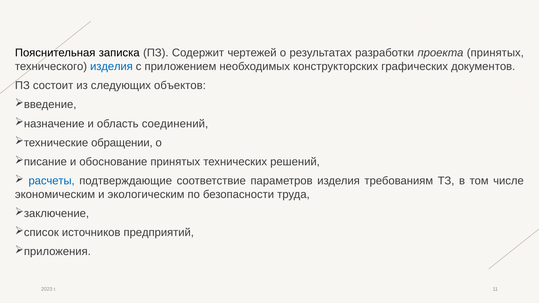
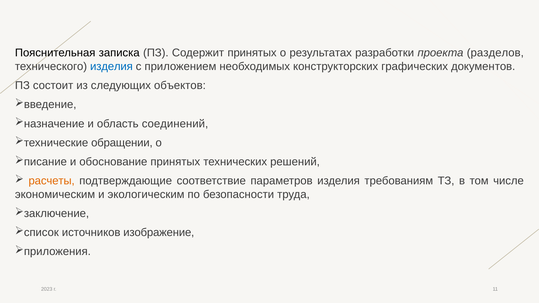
Содержит чертежей: чертежей -> принятых (252, 53)
проекта принятых: принятых -> разделов (495, 53)
расчеты colour: blue -> orange (52, 181)
предприятий: предприятий -> изображение (159, 233)
